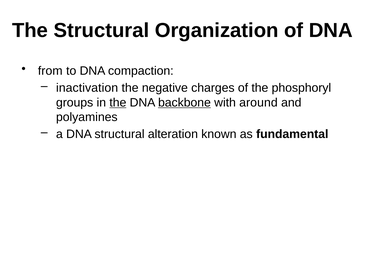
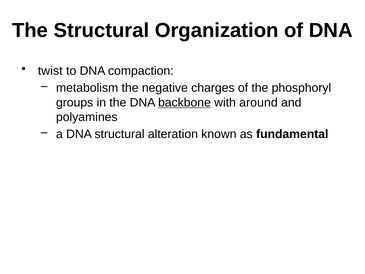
from: from -> twist (50, 71)
inactivation: inactivation -> metabolism (87, 88)
the underline: present -> none (118, 102)
